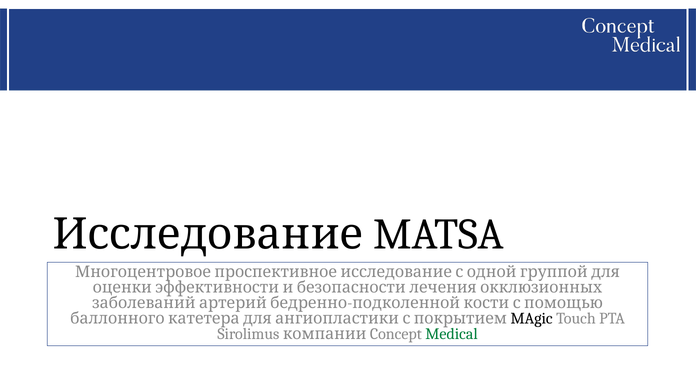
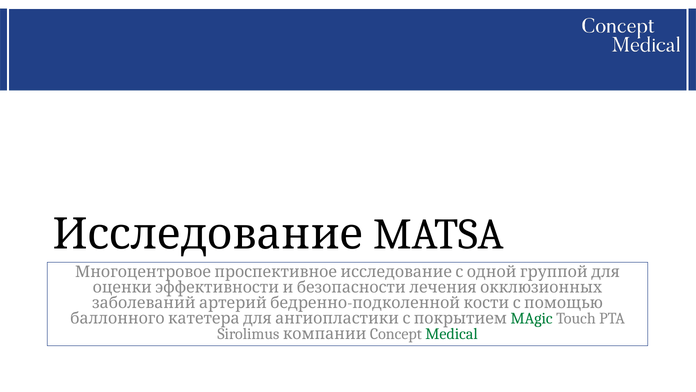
MAgic colour: black -> green (532, 318)
